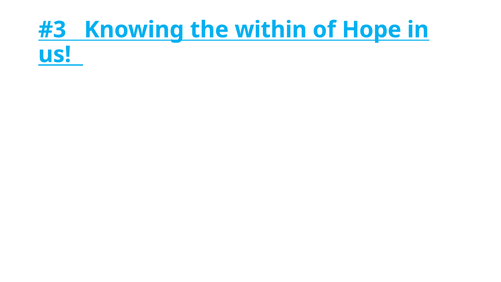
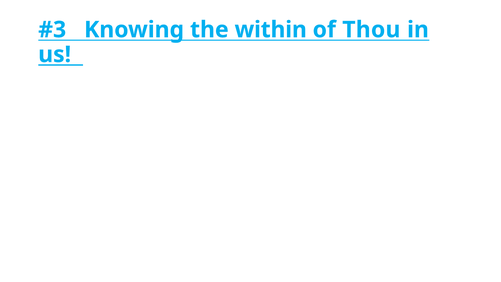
Hope: Hope -> Thou (371, 30)
